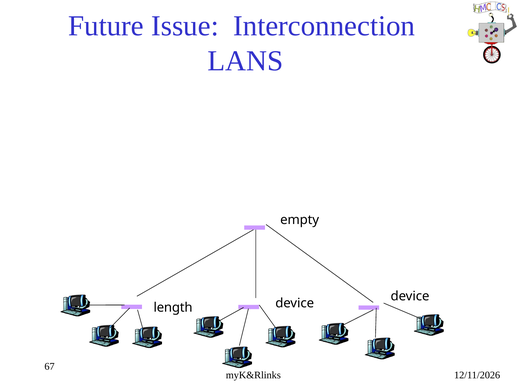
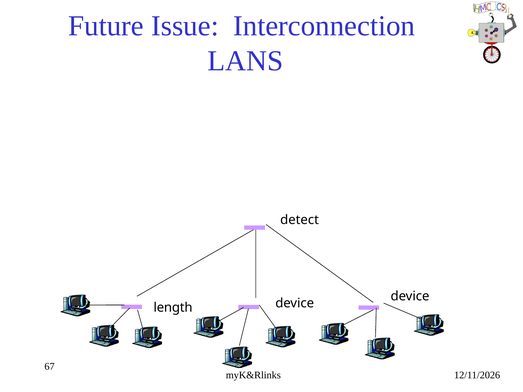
empty: empty -> detect (300, 220)
